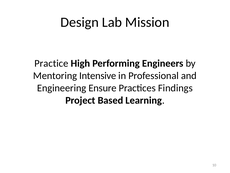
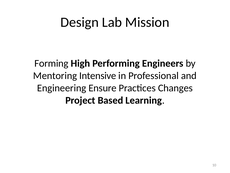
Practice: Practice -> Forming (51, 63)
Findings: Findings -> Changes (175, 88)
